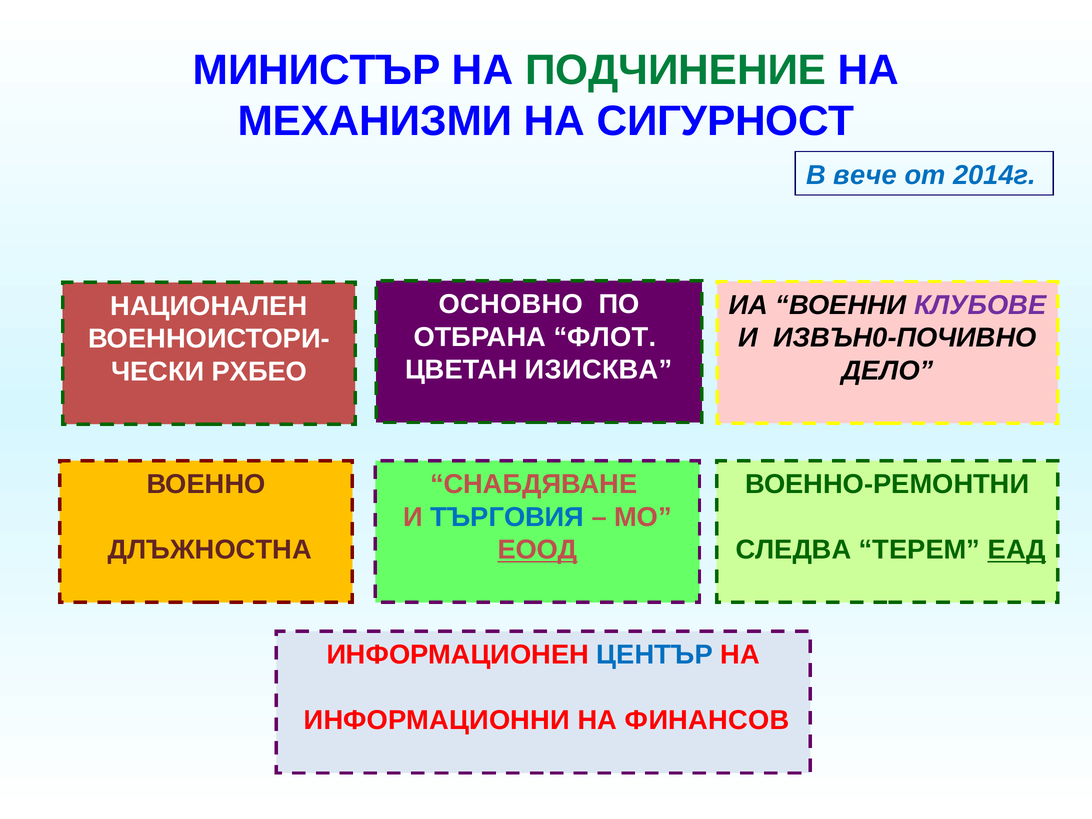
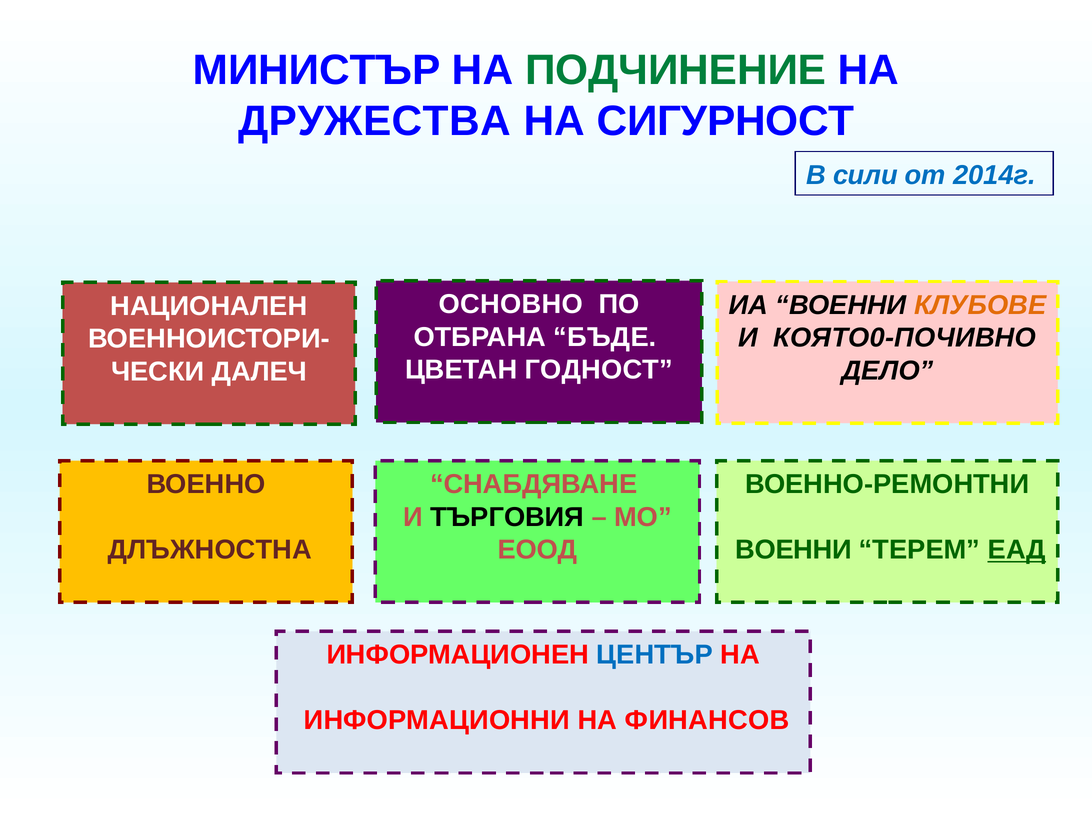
МЕХАНИЗМИ: МЕХАНИЗМИ -> ДРУЖЕСТВА (375, 121)
вече: вече -> сили (865, 175)
КЛУБОВЕ colour: purple -> orange (980, 305)
ФЛОТ: ФЛОТ -> БЪДЕ (605, 337)
ИЗВЪН0-ПОЧИВНО: ИЗВЪН0-ПОЧИВНО -> КОЯТО0-ПОЧИВНО (905, 338)
ИЗИСКВА: ИЗИСКВА -> ГОДНОСТ (599, 370)
РХБЕО: РХБЕО -> ДАЛЕЧ (259, 372)
ТЪРГОВИЯ colour: blue -> black (507, 517)
ЕООД underline: present -> none (538, 550)
СЛЕДВА: СЛЕДВА -> ВОЕННИ (794, 550)
